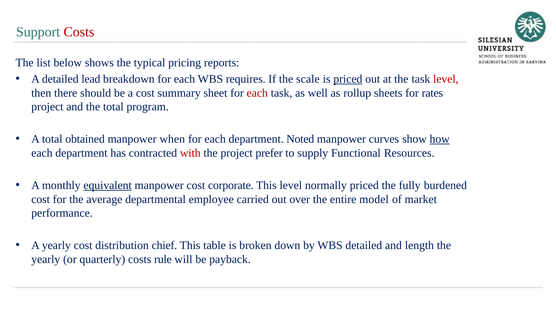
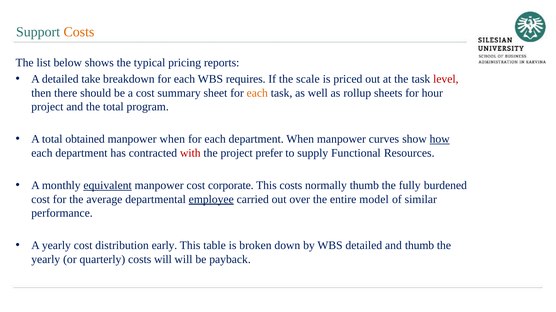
Costs colour: red -> orange (79, 32)
lead: lead -> take (91, 79)
priced underline: present -> none (348, 79)
each colour: red -> orange (257, 93)
rates: rates -> hour (432, 93)
department Noted: Noted -> When (300, 139)
This level: level -> costs (291, 186)
normally priced: priced -> thumb (364, 186)
employee underline: none -> present (211, 200)
market: market -> similar (421, 200)
chief: chief -> early (164, 246)
and length: length -> thumb (420, 246)
costs rule: rule -> will (163, 260)
